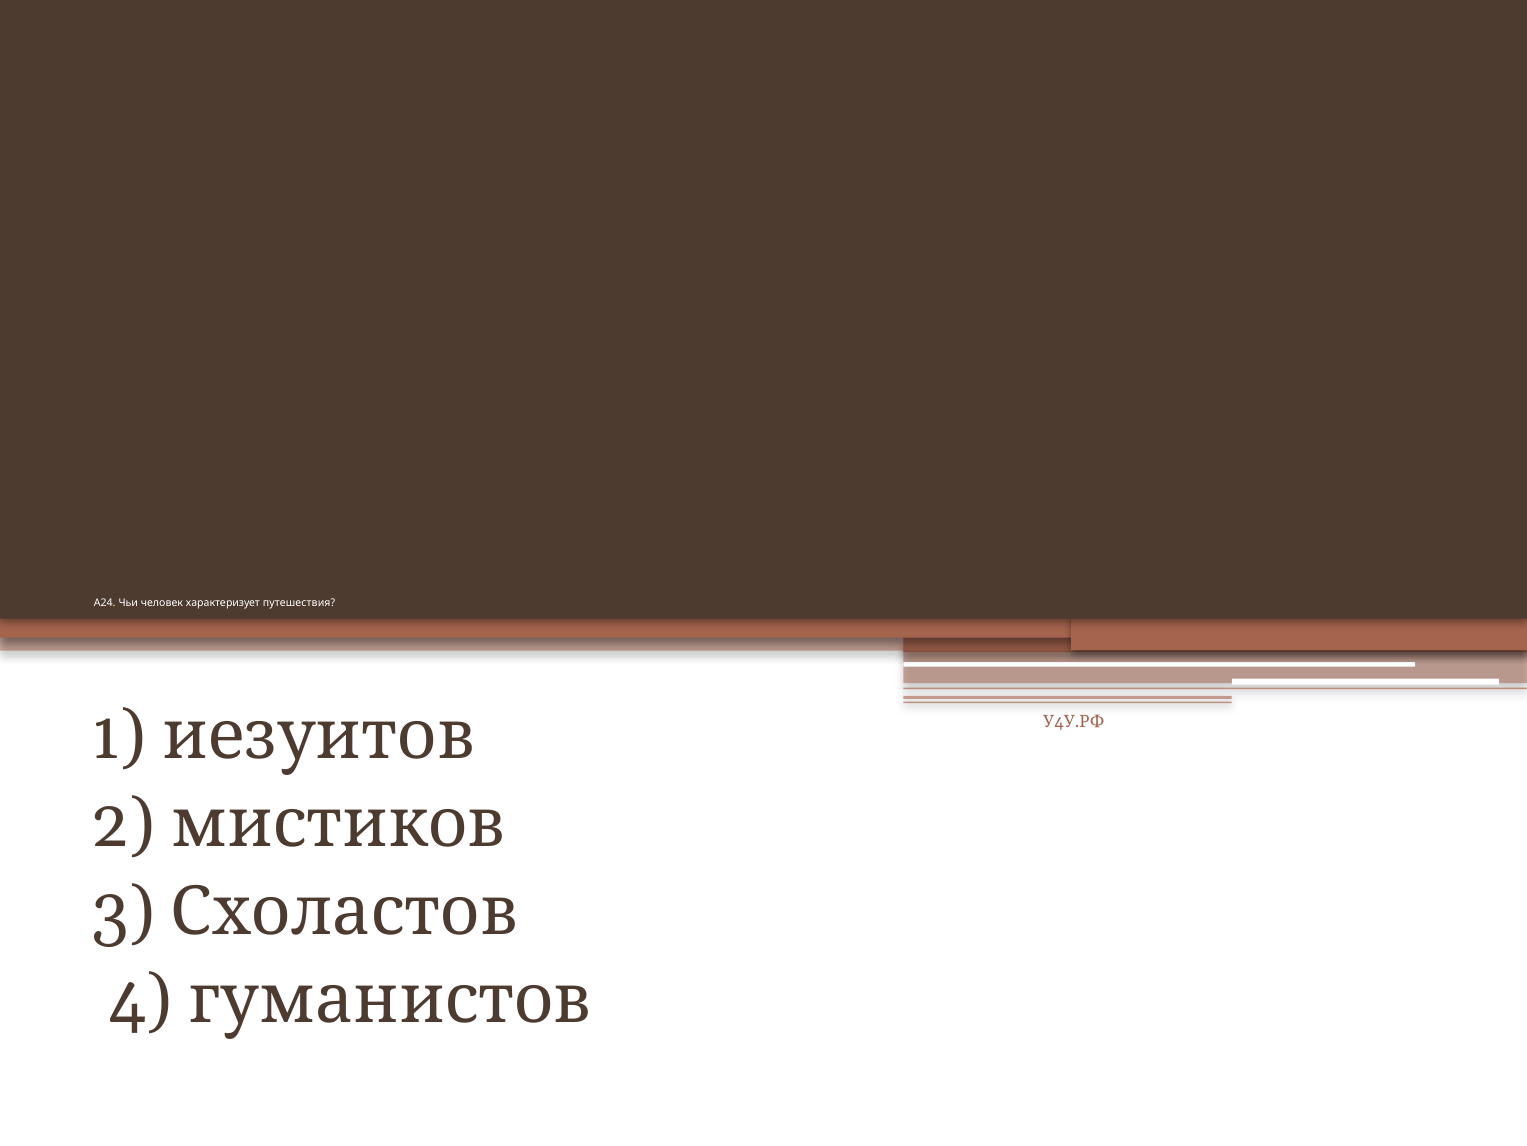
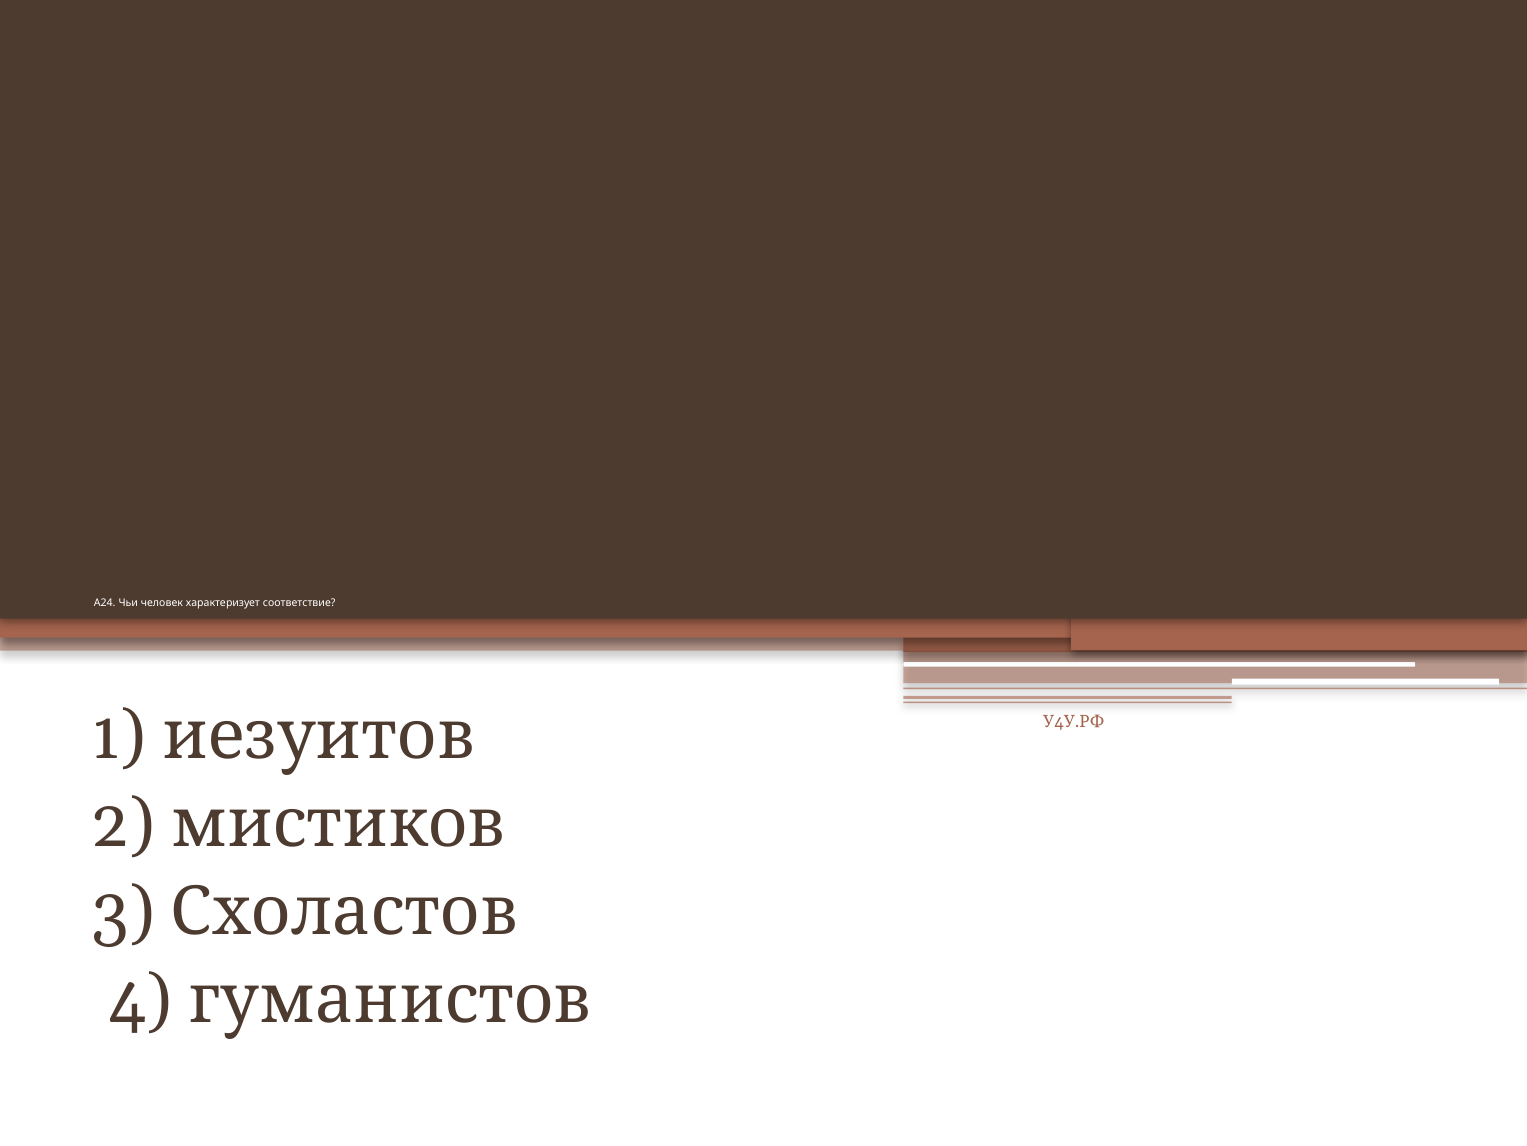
путешествия: путешествия -> соответствие (299, 602)
